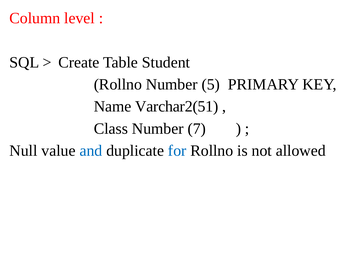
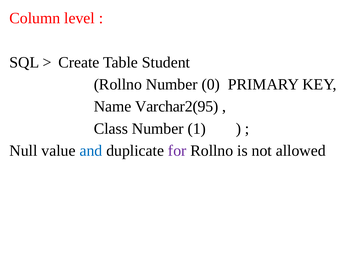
5: 5 -> 0 (211, 85)
Varchar2(51: Varchar2(51 -> Varchar2(95 (177, 107)
7: 7 -> 1 (197, 129)
for colour: blue -> purple (177, 151)
